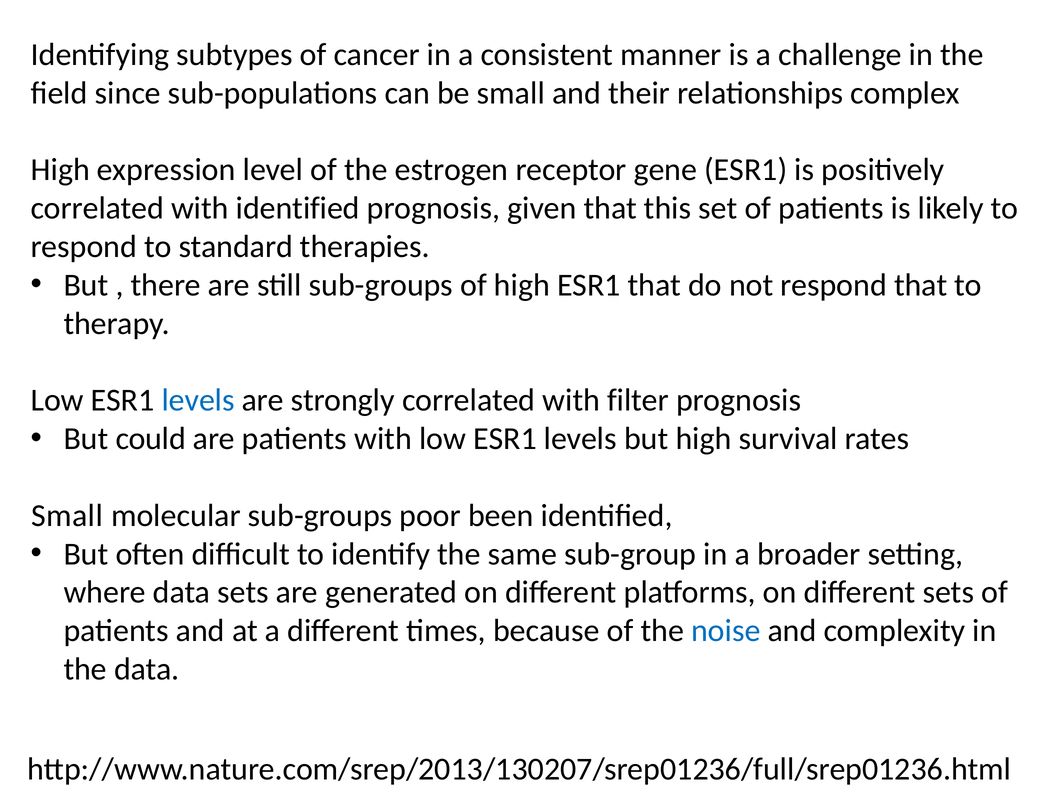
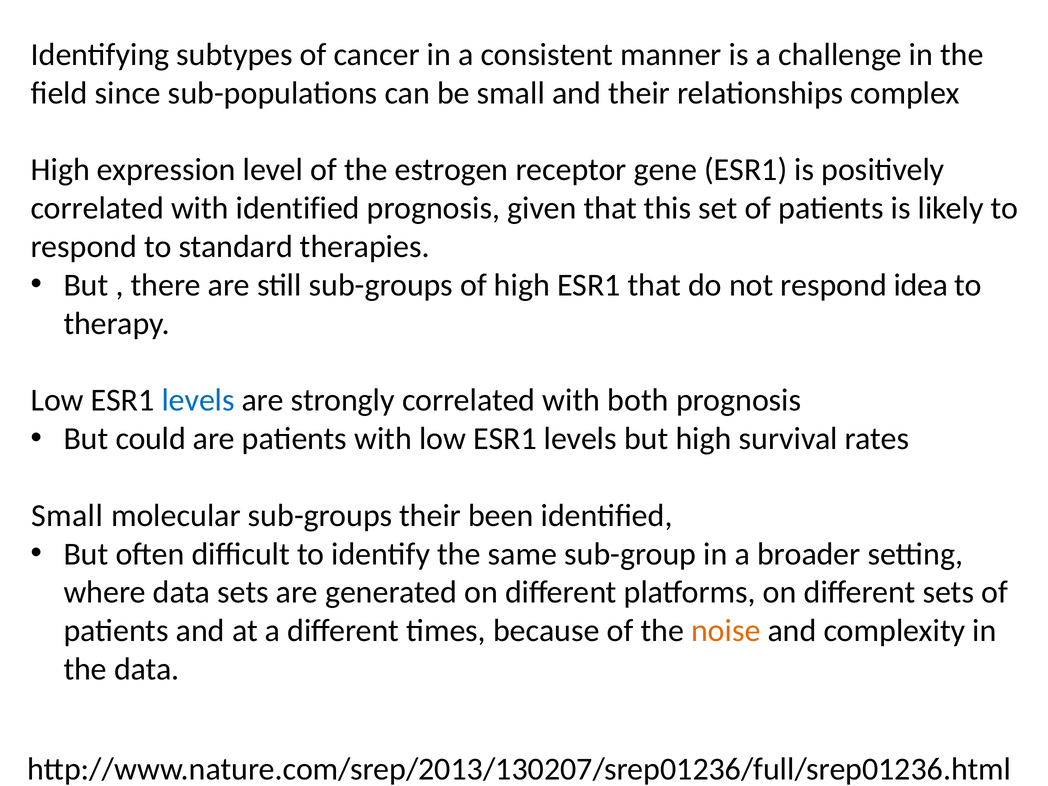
respond that: that -> idea (921, 285)
filter: filter -> both (638, 400)
sub-groups poor: poor -> their (430, 516)
noise colour: blue -> orange (726, 631)
